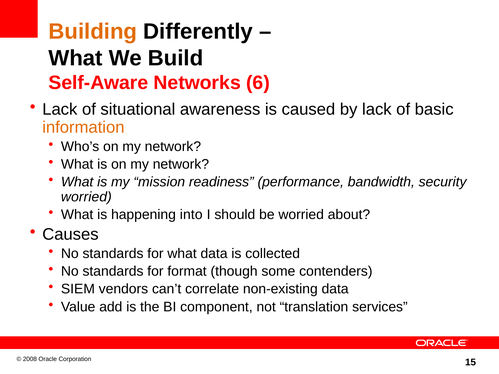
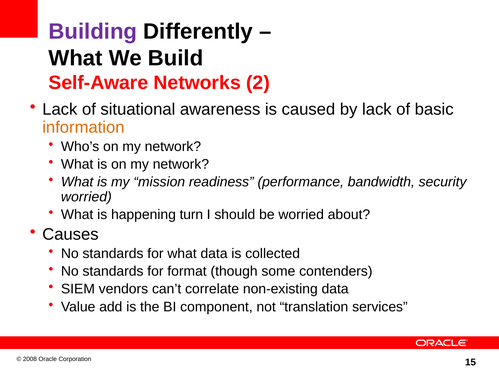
Building colour: orange -> purple (93, 32)
6: 6 -> 2 (258, 83)
into: into -> turn (191, 215)
